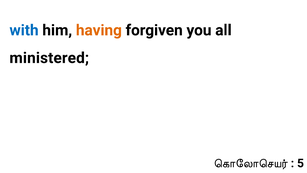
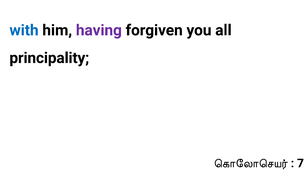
having colour: orange -> purple (99, 30)
ministered: ministered -> principality (49, 58)
5: 5 -> 7 (301, 163)
